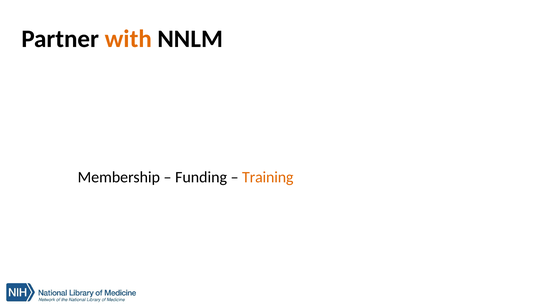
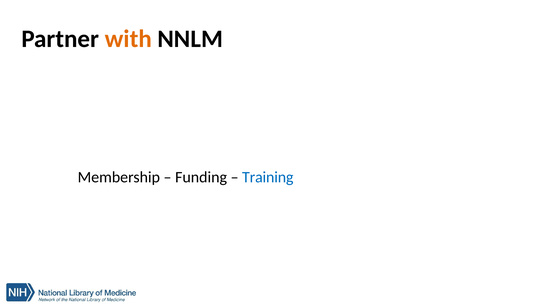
Training colour: orange -> blue (268, 177)
